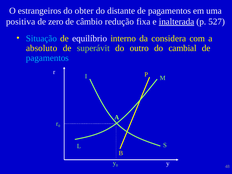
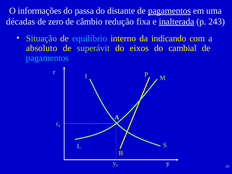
estrangeiros: estrangeiros -> informações (40, 11)
obter: obter -> passa (84, 11)
pagamentos underline: none -> present (169, 11)
positiva: positiva -> décadas (21, 22)
527: 527 -> 243 (217, 22)
Situação colour: light blue -> light green (41, 38)
equilíbrio colour: white -> light blue (90, 38)
considera: considera -> indicando (169, 38)
outro: outro -> eixos (139, 48)
